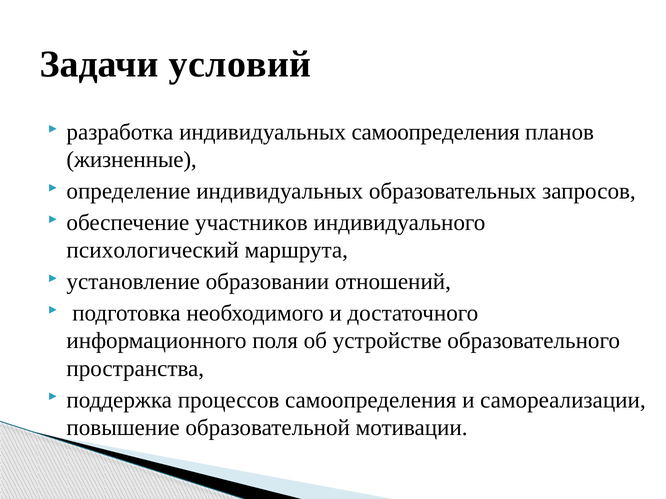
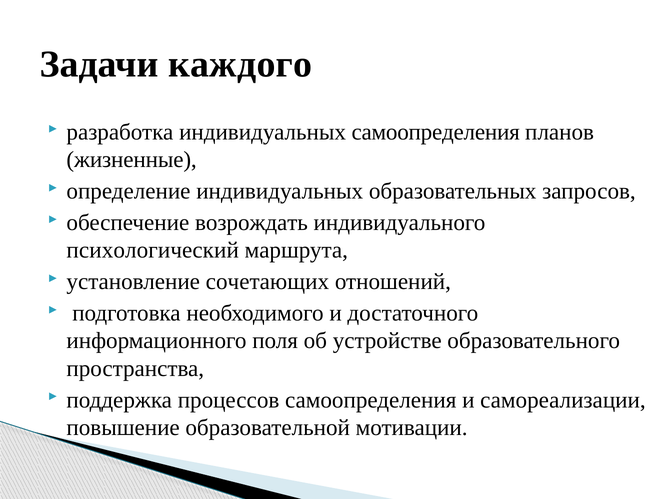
условий: условий -> каждого (240, 64)
участников: участников -> возрождать (251, 223)
образовании: образовании -> сочетающих (267, 282)
